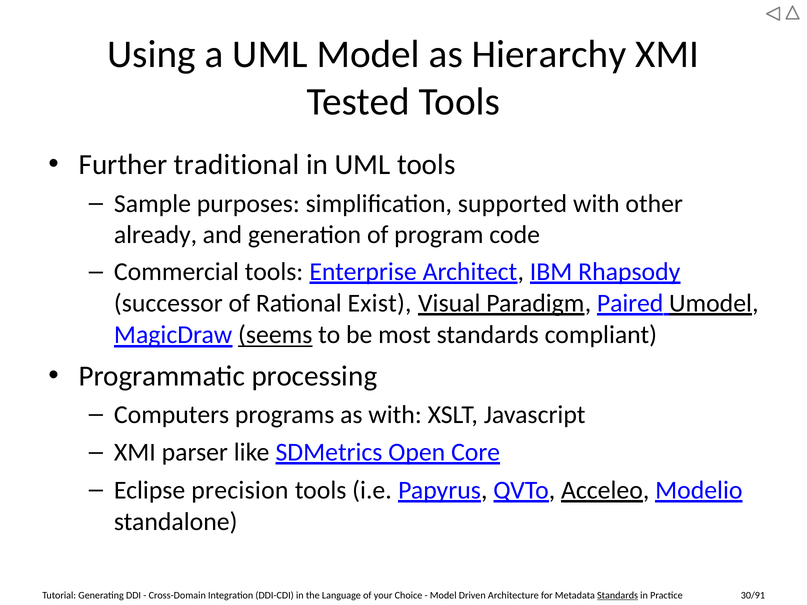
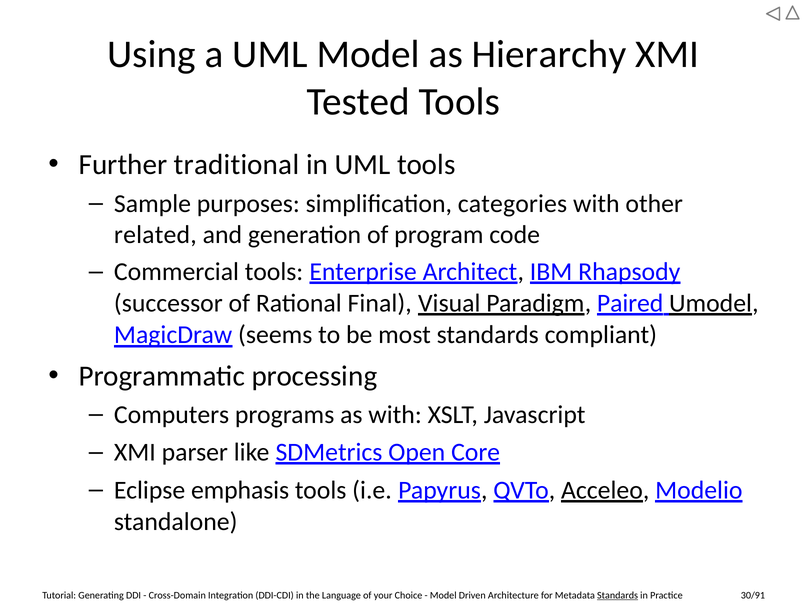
supported: supported -> categories (512, 204)
already: already -> related (155, 235)
Exist: Exist -> Final (380, 303)
seems underline: present -> none (275, 335)
precision: precision -> emphasis (240, 490)
